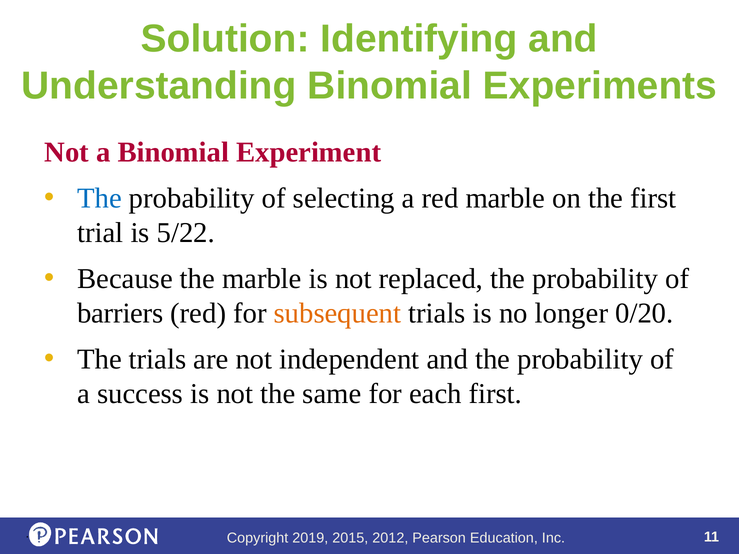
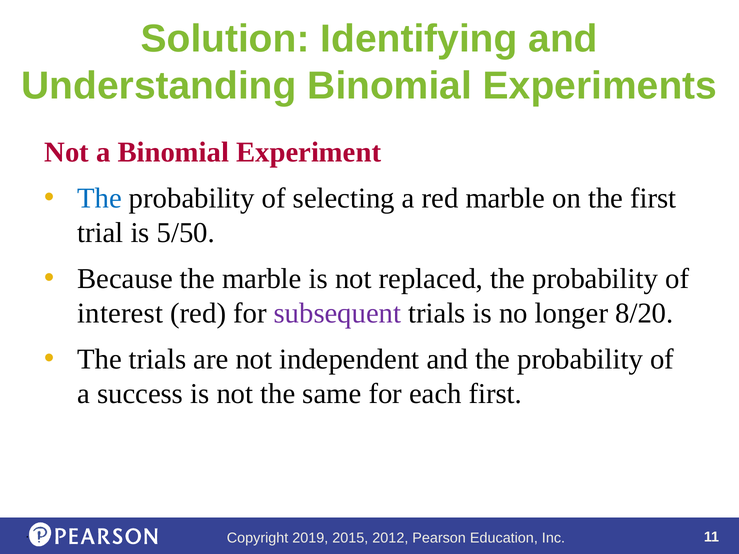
5/22: 5/22 -> 5/50 (186, 233)
barriers: barriers -> interest (120, 313)
subsequent colour: orange -> purple (337, 313)
0/20: 0/20 -> 8/20 (644, 313)
